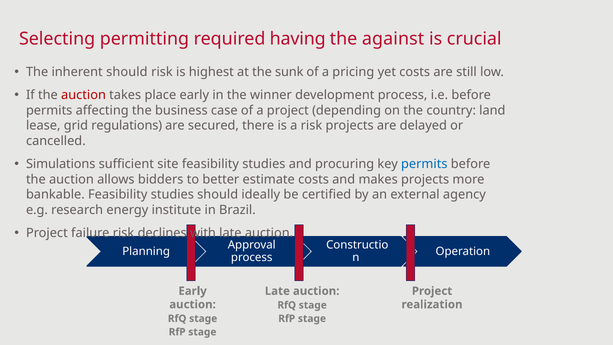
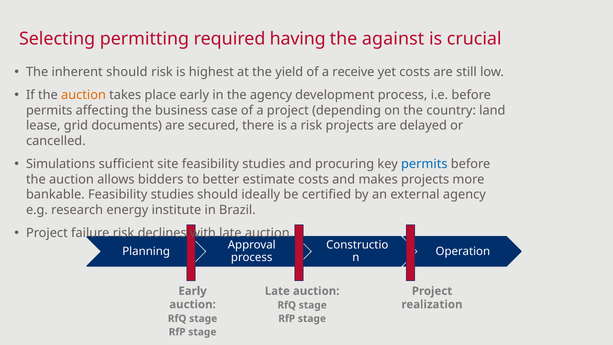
sunk: sunk -> yield (289, 72)
pricing: pricing -> receive (353, 72)
auction colour: red -> orange (84, 95)
the winner: winner -> agency (271, 95)
regulations: regulations -> documents (127, 126)
